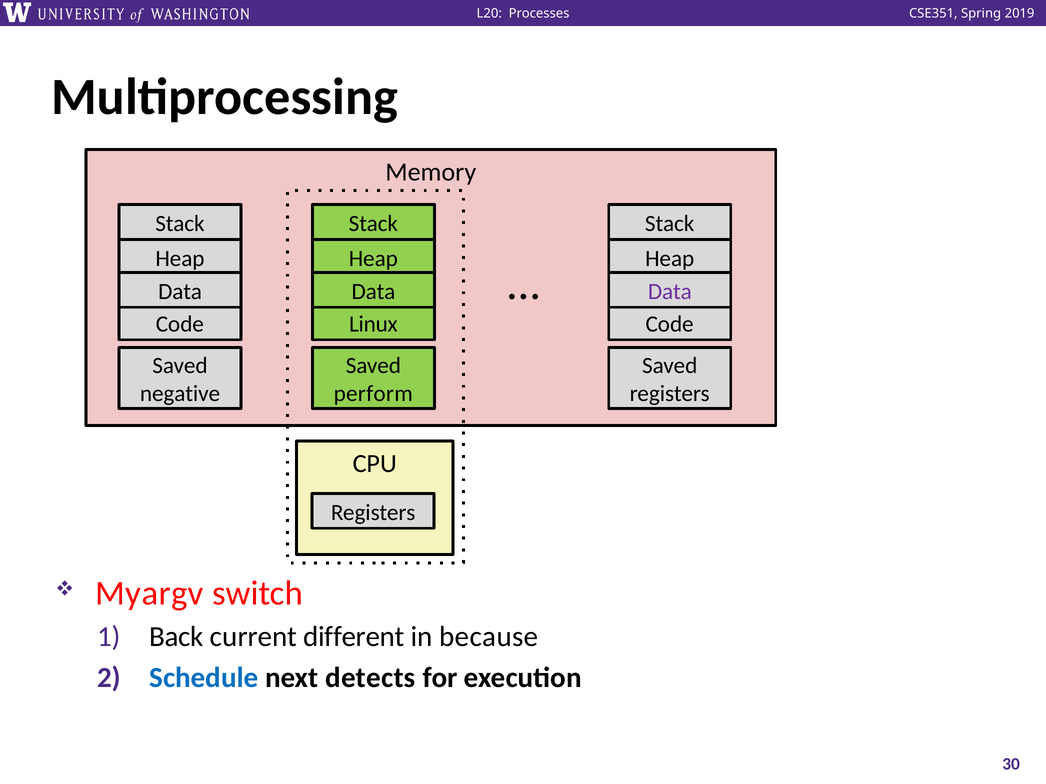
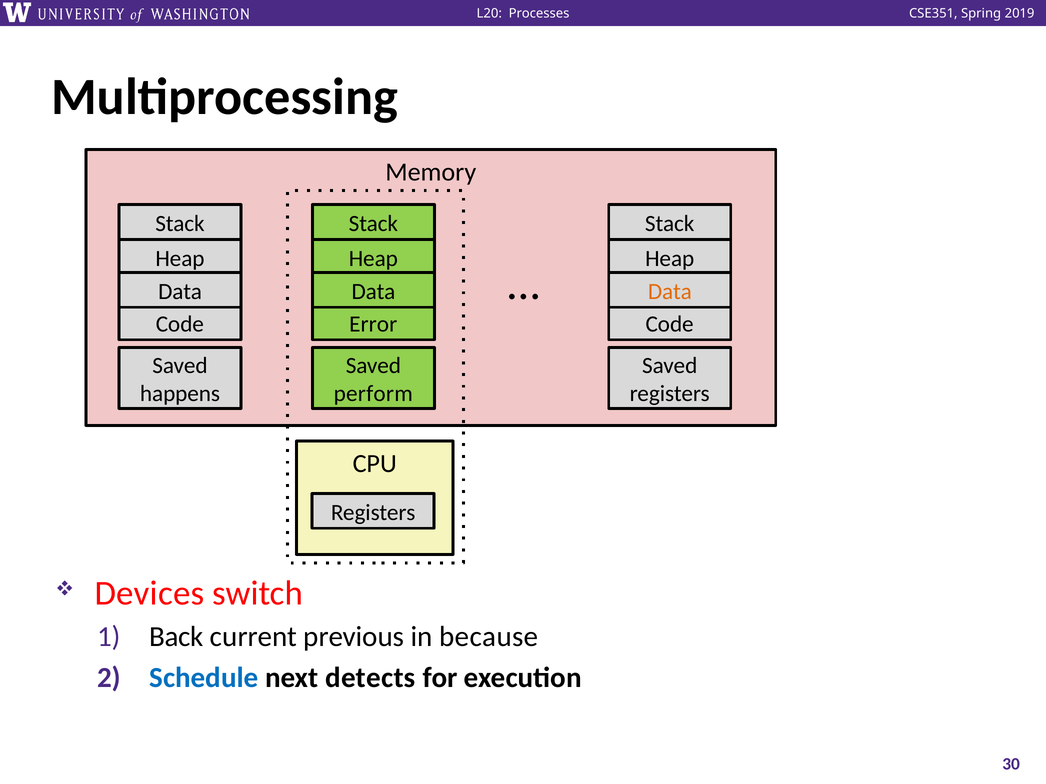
Data colour: purple -> orange (670, 292)
Linux: Linux -> Error (373, 324)
negative: negative -> happens (180, 394)
Myargv: Myargv -> Devices (149, 593)
different: different -> previous (354, 637)
